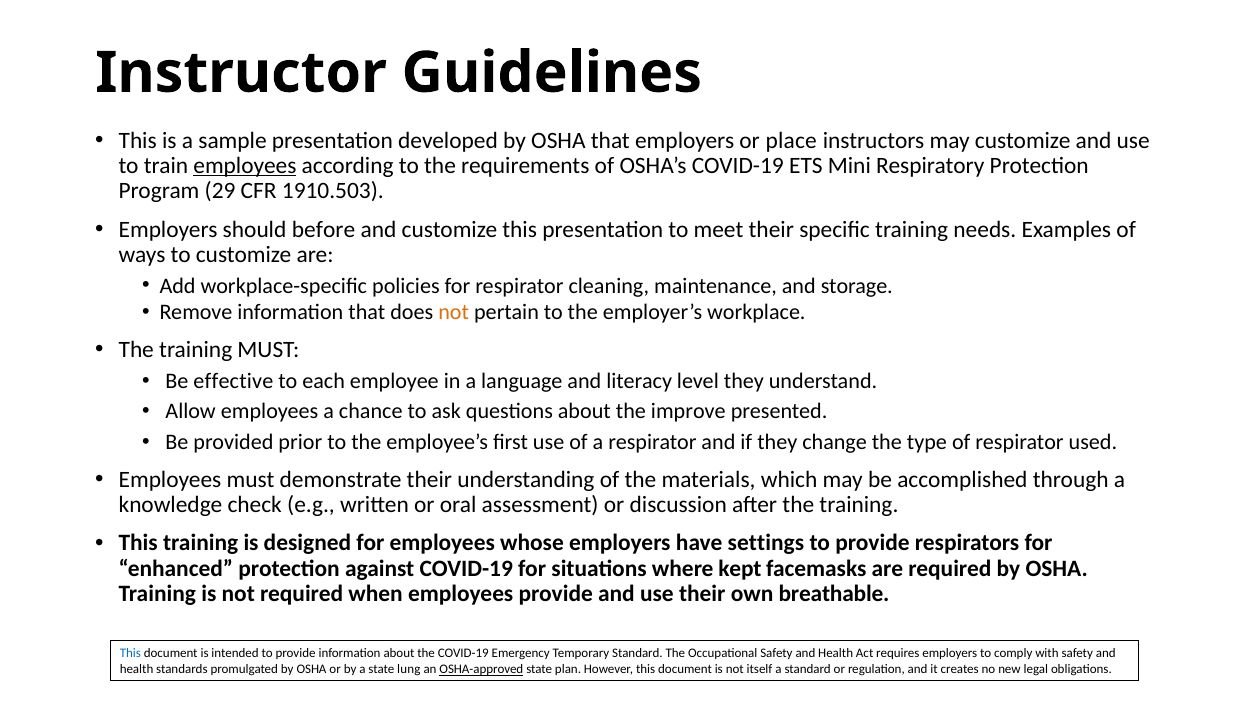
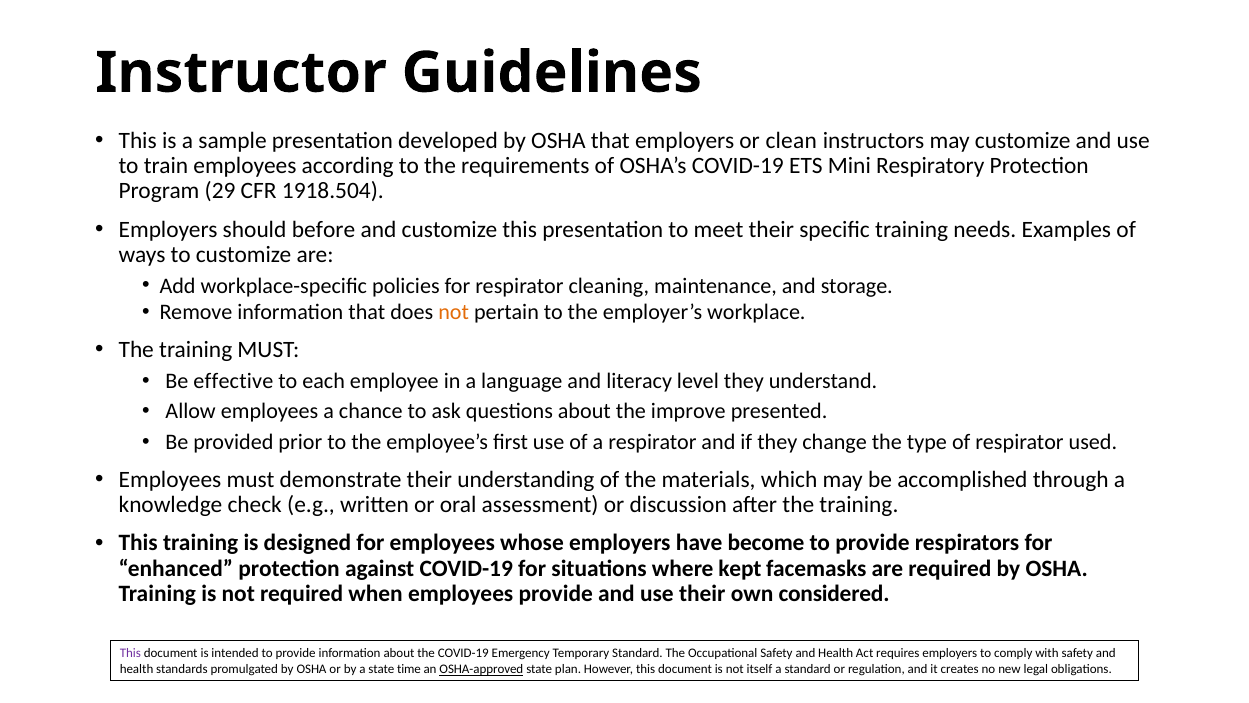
place: place -> clean (791, 140)
employees underline: present -> none (245, 166)
1910.503: 1910.503 -> 1918.504 (333, 191)
settings: settings -> become (766, 543)
breathable: breathable -> considered (834, 593)
This colour: blue -> purple (130, 653)
lung: lung -> time (409, 669)
